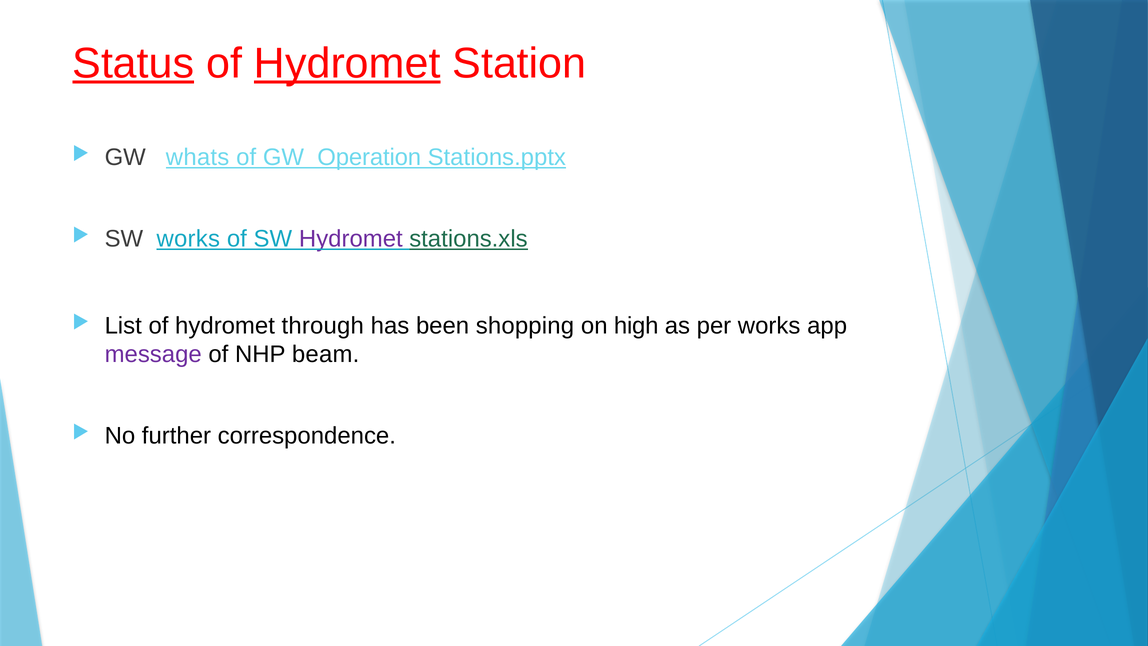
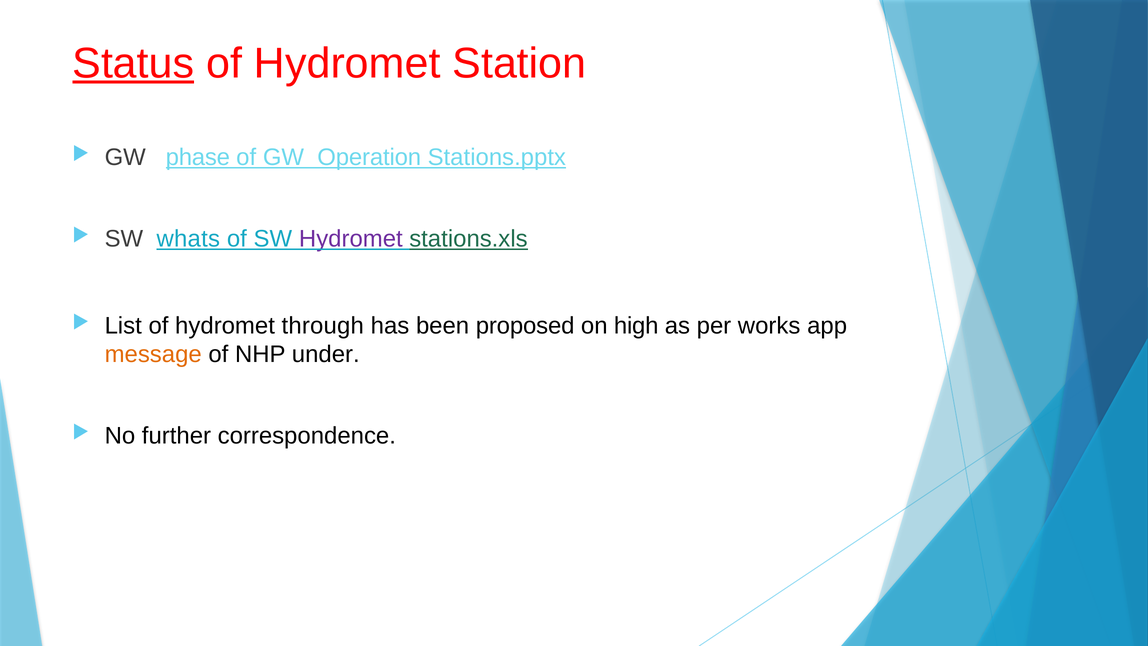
Hydromet underline: present -> none (347, 63)
whats: whats -> phase (198, 157)
SW works: works -> whats (188, 239)
shopping: shopping -> proposed (525, 326)
message colour: purple -> orange (153, 354)
beam: beam -> under (326, 354)
